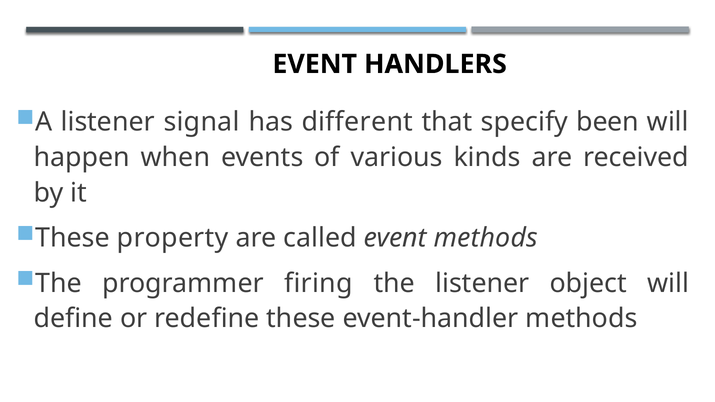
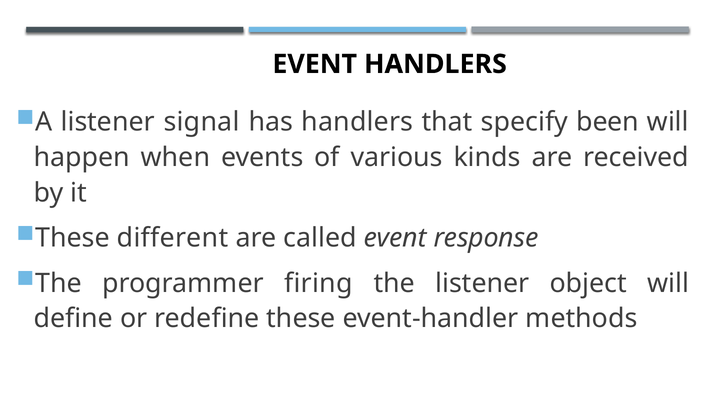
has different: different -> handlers (357, 122)
property: property -> different (173, 238)
event methods: methods -> response (486, 238)
